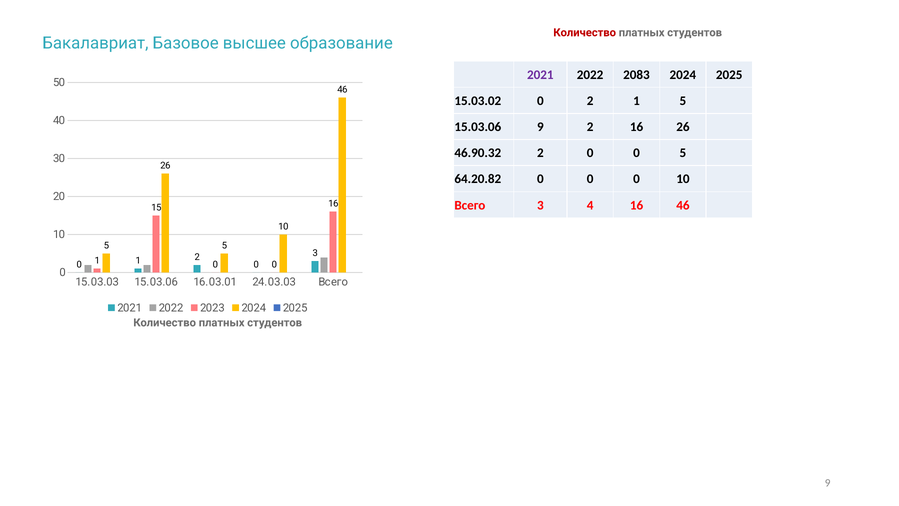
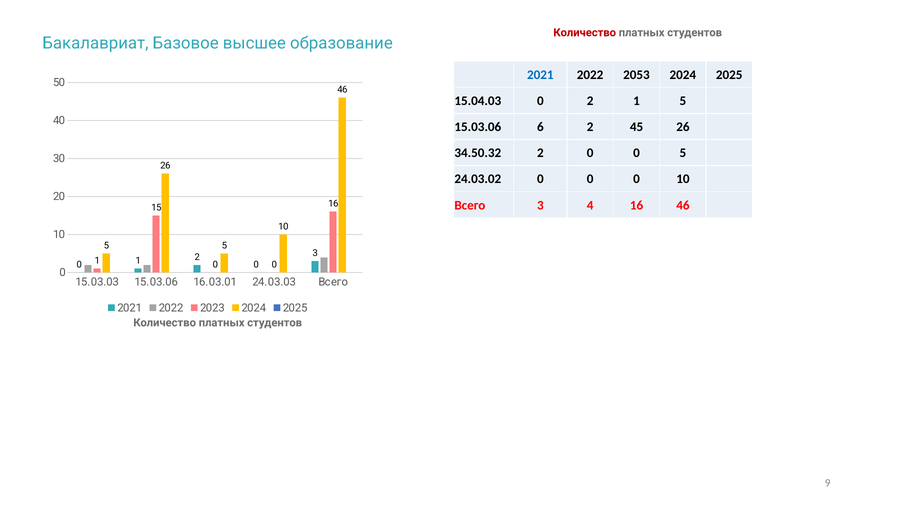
2021 colour: purple -> blue (540, 75)
2083: 2083 -> 2053 (636, 75)
15.03.02: 15.03.02 -> 15.04.03 (478, 101)
15.03.06 9: 9 -> 6 (540, 127)
2 16: 16 -> 45 (637, 127)
46.90.32: 46.90.32 -> 34.50.32 (478, 153)
64.20.82: 64.20.82 -> 24.03.02 (478, 179)
